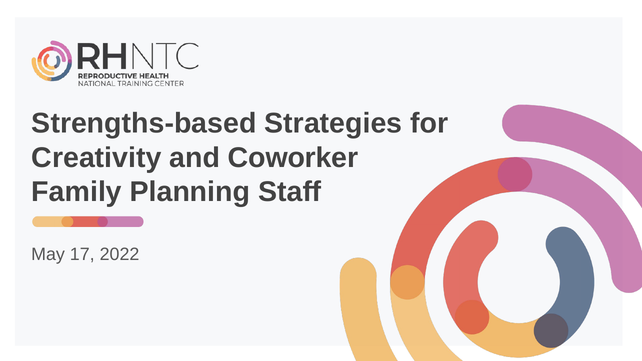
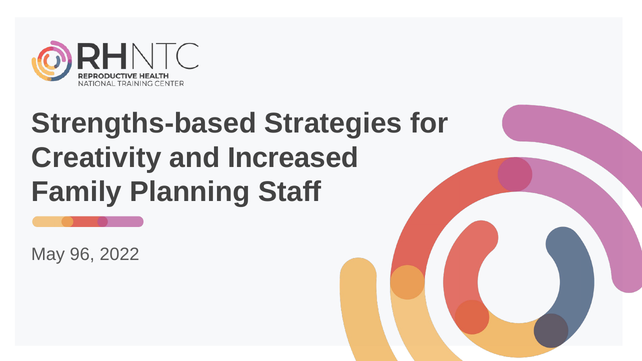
Coworker: Coworker -> Increased (293, 158)
17: 17 -> 96 (82, 254)
